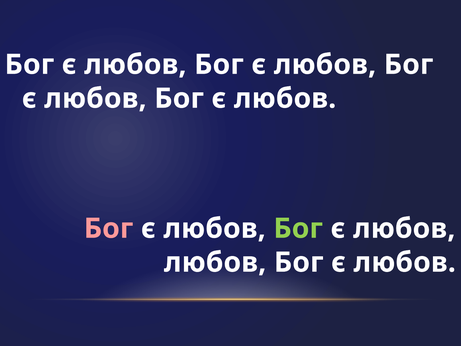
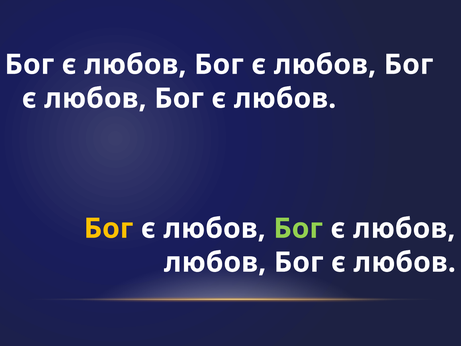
Бог colour: pink -> yellow (109, 228)
